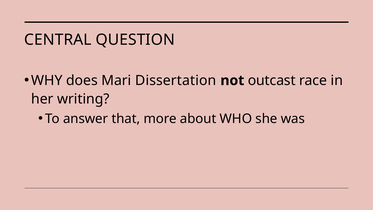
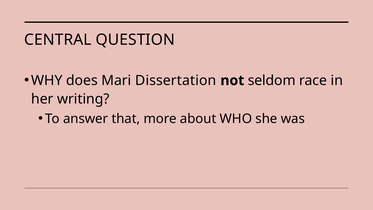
outcast: outcast -> seldom (272, 80)
